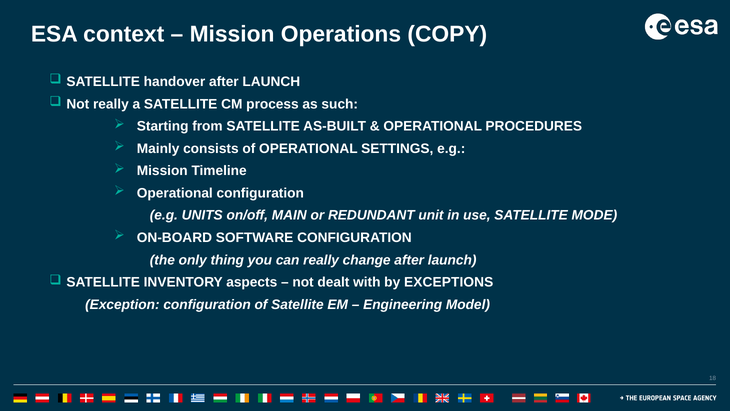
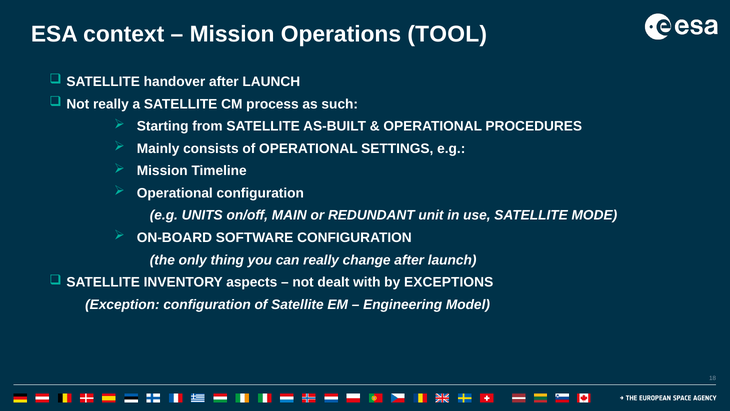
COPY: COPY -> TOOL (447, 34)
